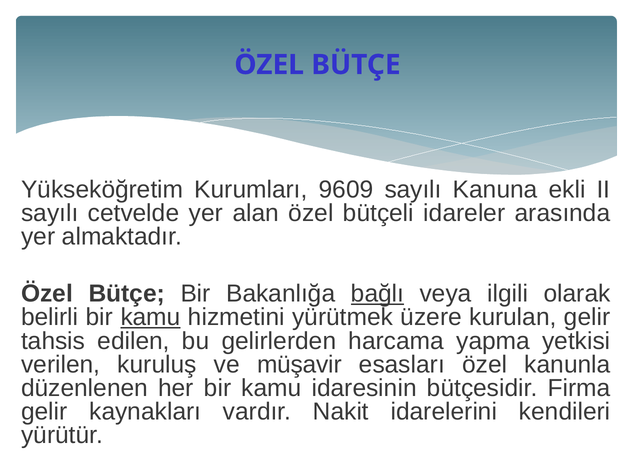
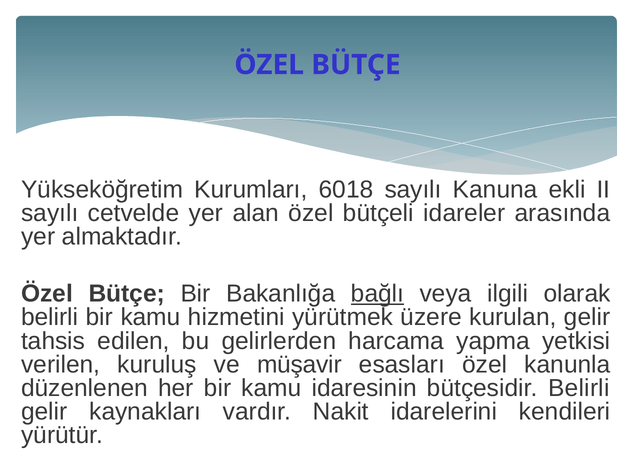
9609: 9609 -> 6018 (346, 189)
kamu underline: present -> none (151, 317)
bütçesidir Firma: Firma -> Belirli (579, 388)
